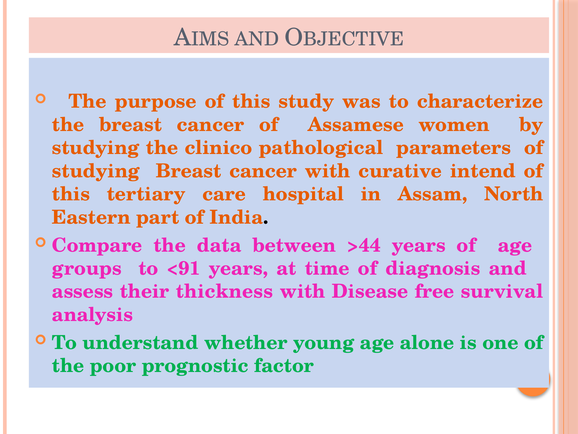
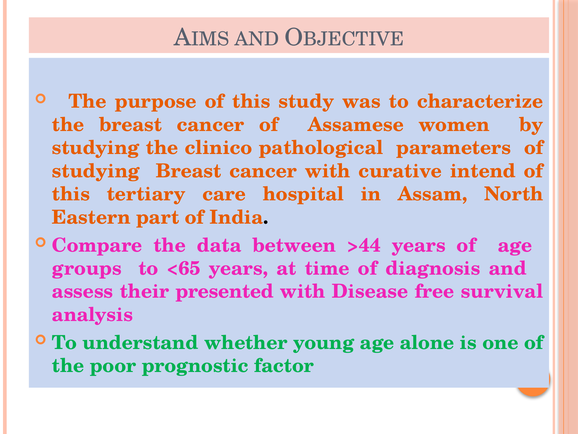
<91: <91 -> <65 (184, 268)
thickness: thickness -> presented (225, 291)
